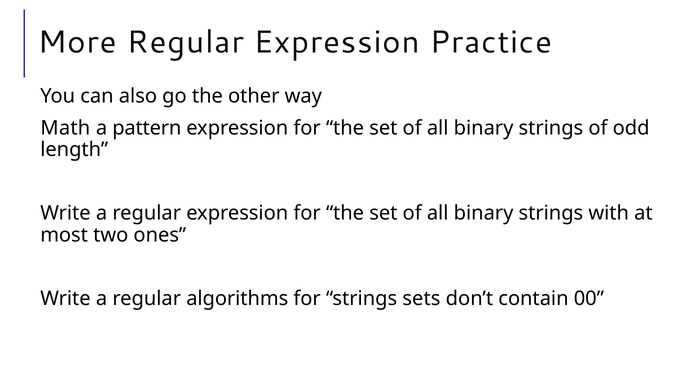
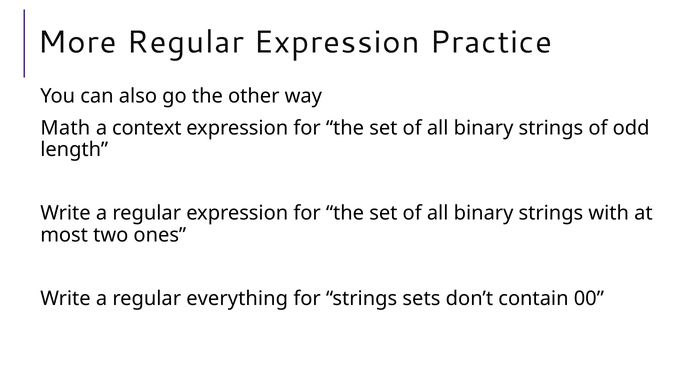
pattern: pattern -> context (147, 128)
algorithms: algorithms -> everything (237, 298)
